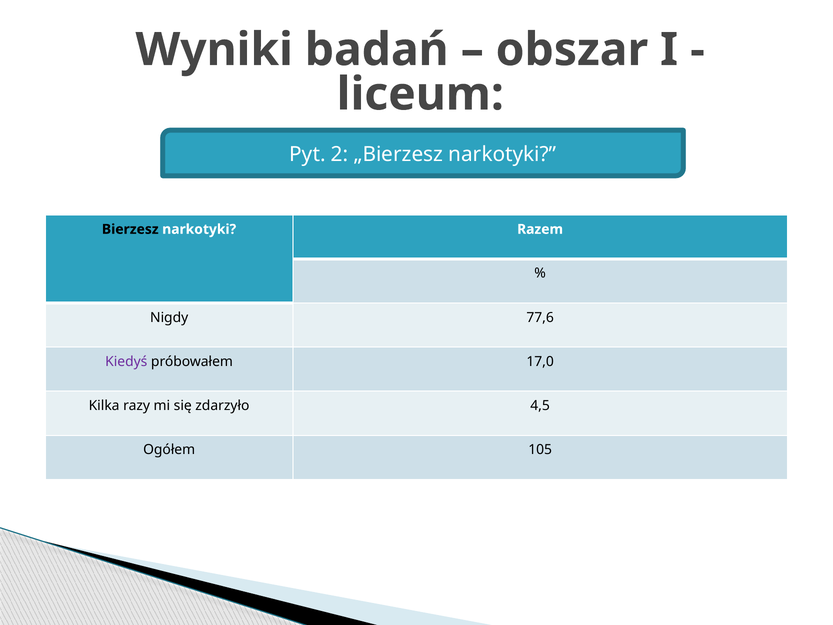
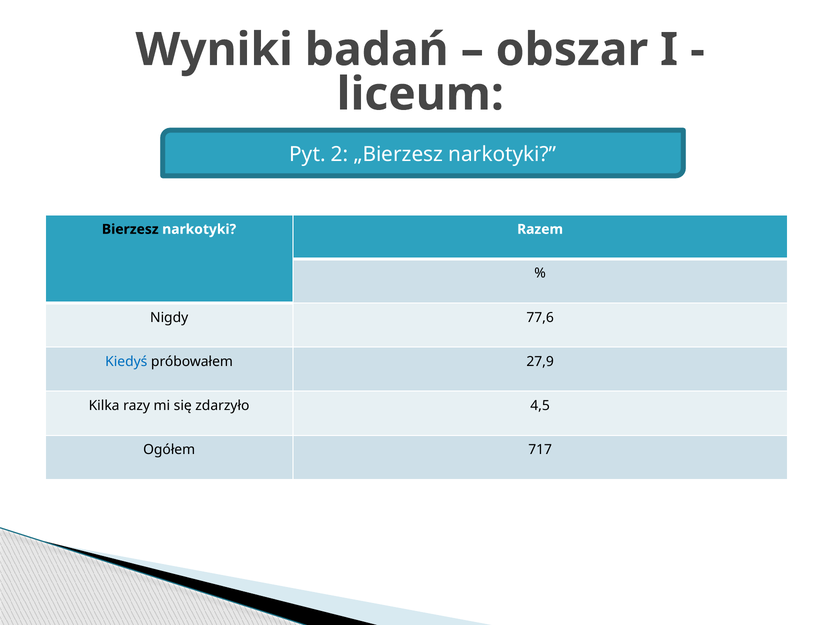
Kiedyś colour: purple -> blue (126, 361)
17,0: 17,0 -> 27,9 (540, 361)
105: 105 -> 717 (540, 450)
